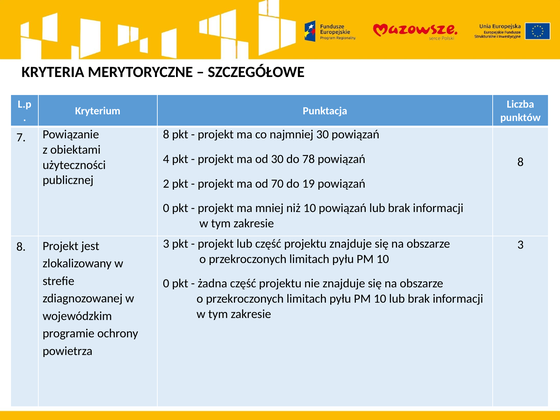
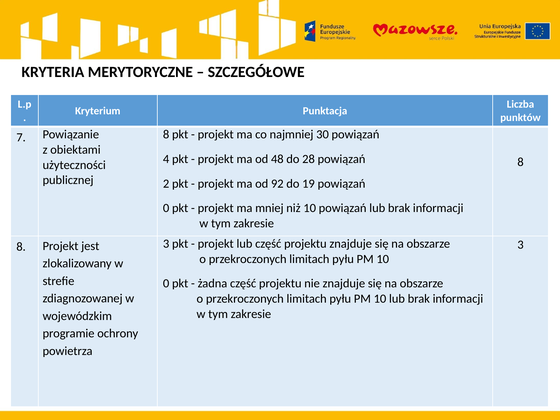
od 30: 30 -> 48 (277, 159)
78: 78 -> 28 (309, 159)
70: 70 -> 92 (277, 184)
